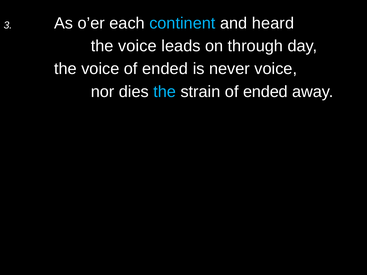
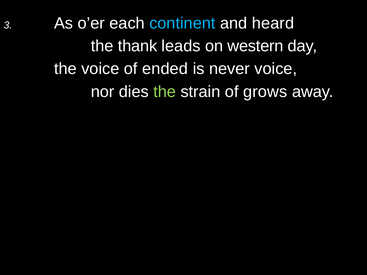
voice: voice -> thank (138, 46)
through: through -> western (255, 46)
the colour: light blue -> light green (165, 92)
strain of ended: ended -> grows (265, 92)
